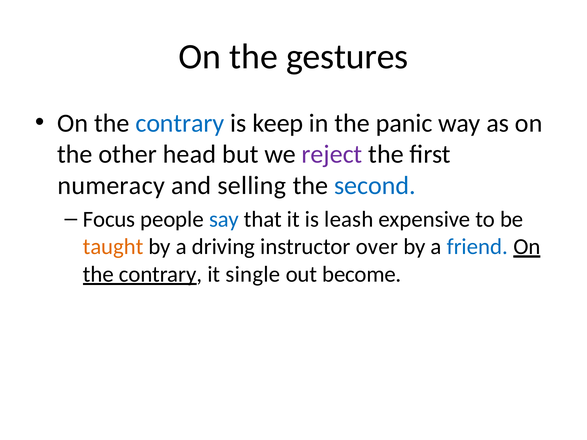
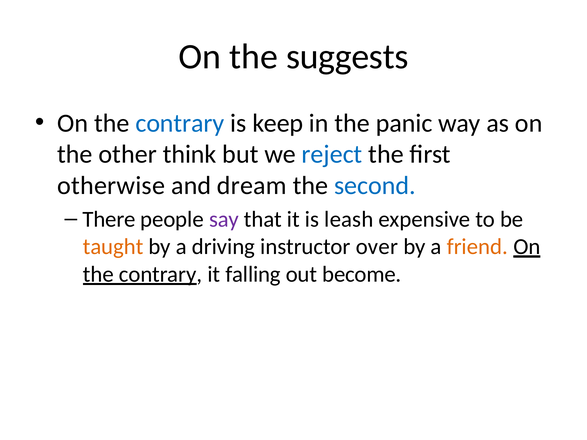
gestures: gestures -> suggests (347, 57)
head: head -> think (190, 154)
reject colour: purple -> blue (332, 154)
numeracy: numeracy -> otherwise (111, 186)
selling: selling -> dream (252, 186)
Focus: Focus -> There (109, 219)
say colour: blue -> purple (224, 219)
friend colour: blue -> orange (477, 247)
single: single -> falling (253, 274)
